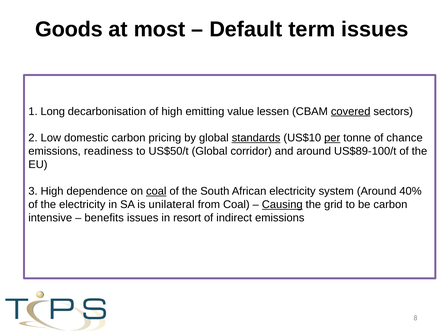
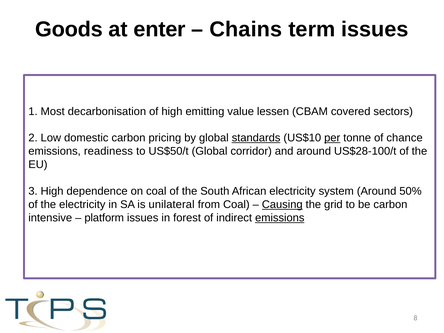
most: most -> enter (160, 29)
Default: Default -> Chains (246, 29)
Long: Long -> Most (53, 111)
covered underline: present -> none (351, 111)
US$89-100/t: US$89-100/t -> US$28-100/t (365, 151)
coal underline: present -> none (156, 191)
40%: 40% -> 50% (411, 191)
benefits: benefits -> platform (104, 218)
resort: resort -> forest (187, 218)
emissions underline: none -> present (280, 218)
